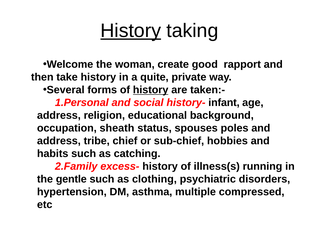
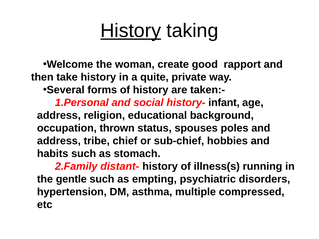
history underline: present -> none (151, 90)
sheath: sheath -> thrown (117, 128)
catching: catching -> stomach (137, 154)
excess-: excess- -> distant- (120, 167)
clothing: clothing -> empting (154, 179)
